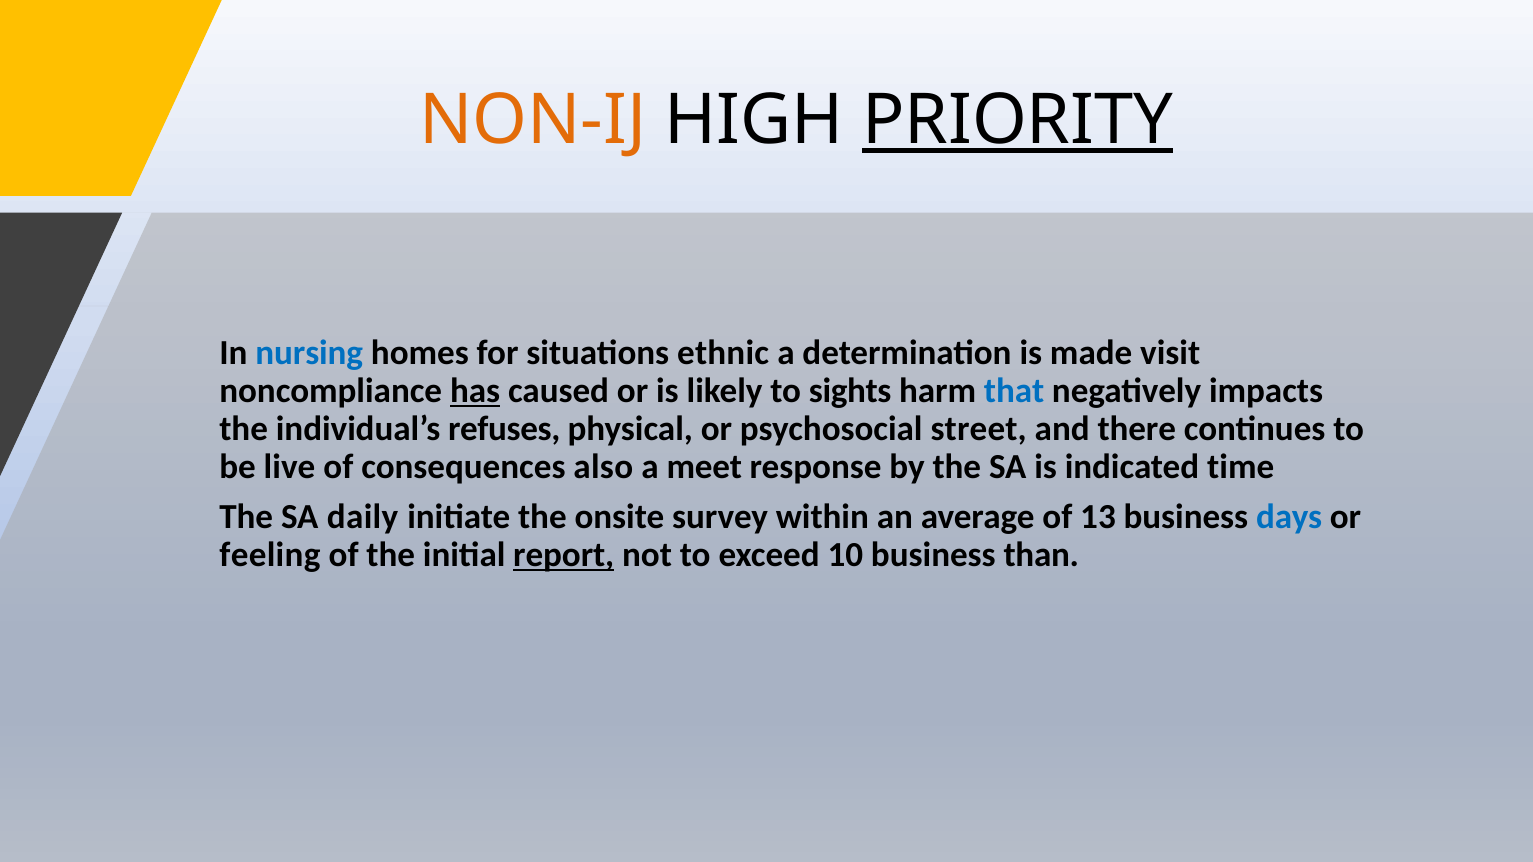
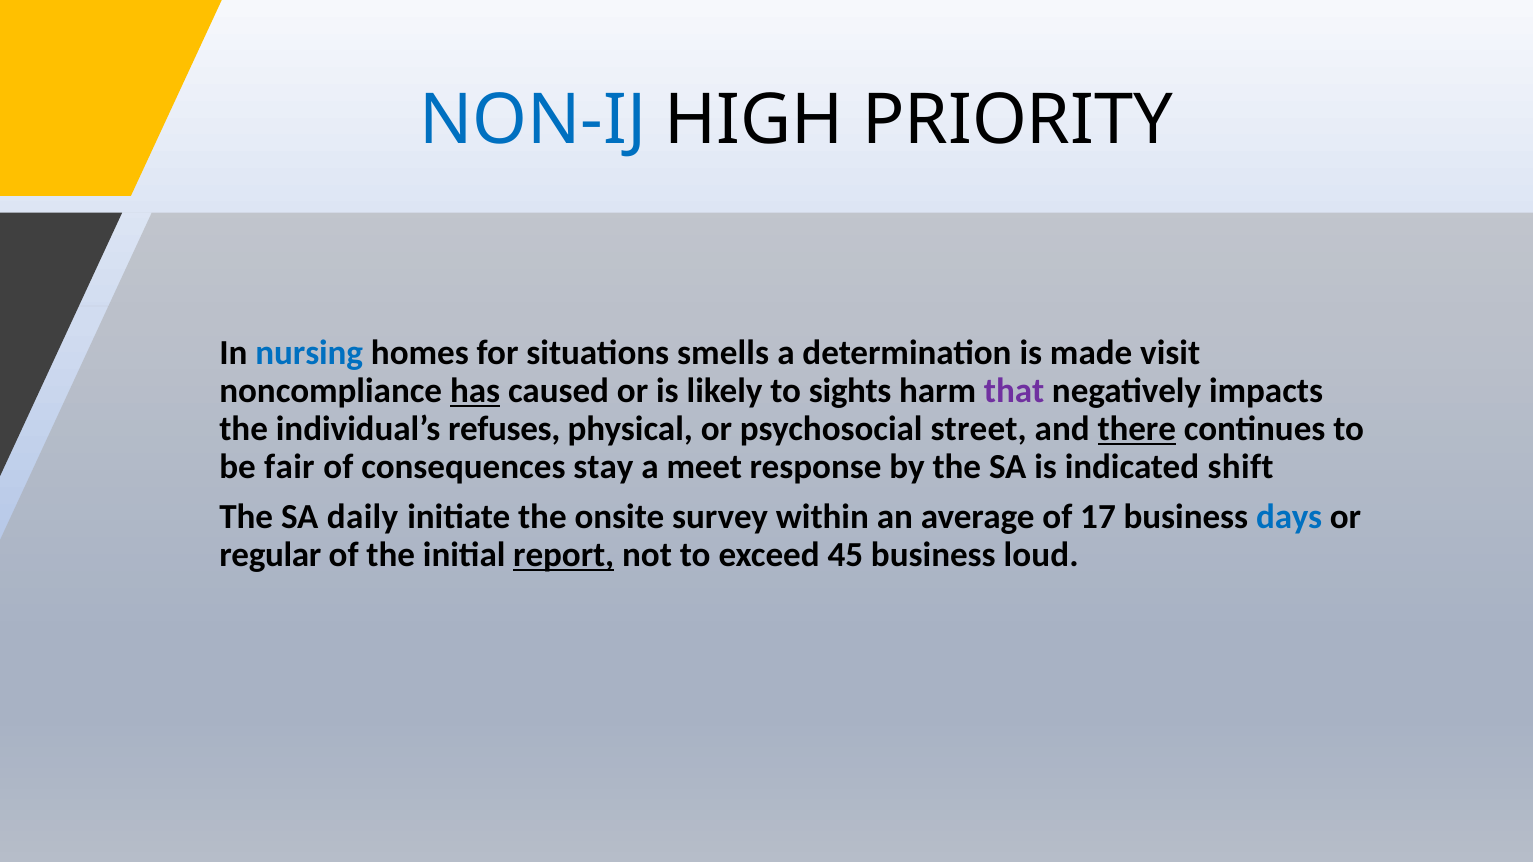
NON-IJ colour: orange -> blue (533, 120)
PRIORITY underline: present -> none (1018, 120)
ethnic: ethnic -> smells (723, 353)
that colour: blue -> purple (1014, 391)
there underline: none -> present (1137, 429)
live: live -> fair (289, 467)
also: also -> stay (603, 467)
time: time -> shift (1241, 467)
13: 13 -> 17 (1098, 517)
feeling: feeling -> regular (270, 555)
10: 10 -> 45 (845, 555)
than: than -> loud (1041, 555)
